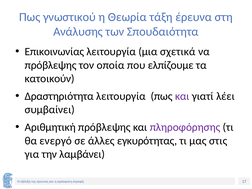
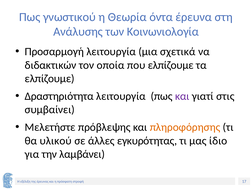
τάξη: τάξη -> όντα (161, 17)
Σπουδαιότητα: Σπουδαιότητα -> Κοινωνιολογία (163, 32)
Επικοινωνίας: Επικοινωνίας -> Προσαρμογή (54, 52)
πρόβλεψης: πρόβλεψης -> διδακτικών (51, 65)
κατοικούν: κατοικούν -> ελπίζουμε (50, 79)
λέει: λέει -> στις (225, 96)
Αριθμητική: Αριθμητική -> Μελετήστε (50, 127)
πληροφόρησης colour: purple -> orange (185, 127)
ενεργό: ενεργό -> υλικού (56, 141)
στις: στις -> ίδιο (218, 141)
